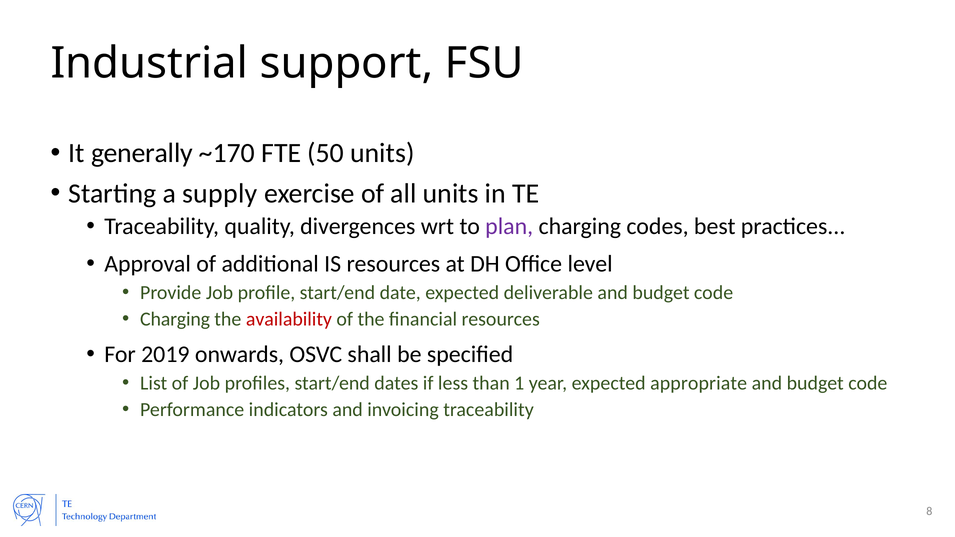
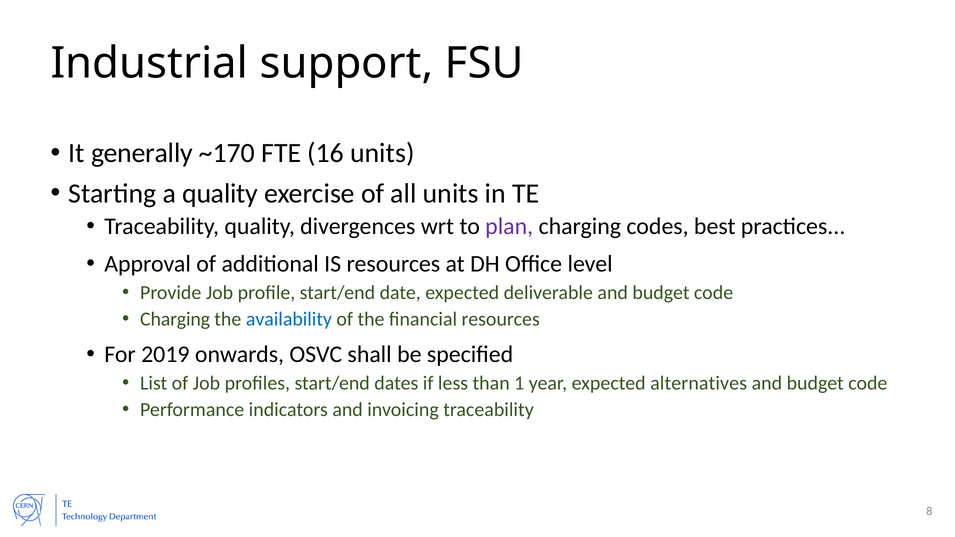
50: 50 -> 16 (326, 153)
a supply: supply -> quality (220, 193)
availability colour: red -> blue (289, 319)
appropriate: appropriate -> alternatives (699, 383)
